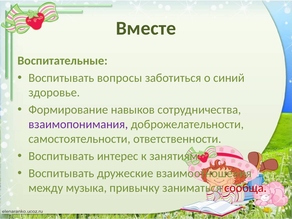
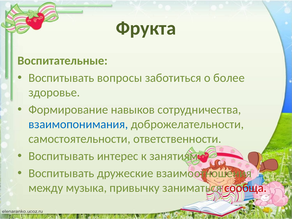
Вместе: Вместе -> Фрукта (146, 28)
синий: синий -> более (229, 78)
взаимопонимания colour: purple -> blue (78, 124)
